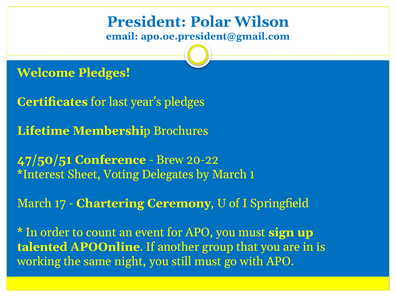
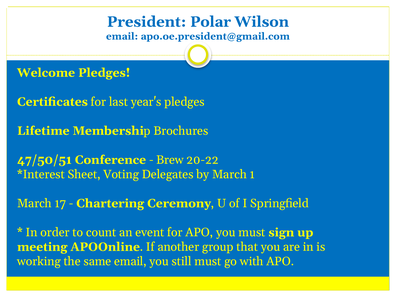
talented: talented -> meeting (42, 247)
same night: night -> email (130, 261)
